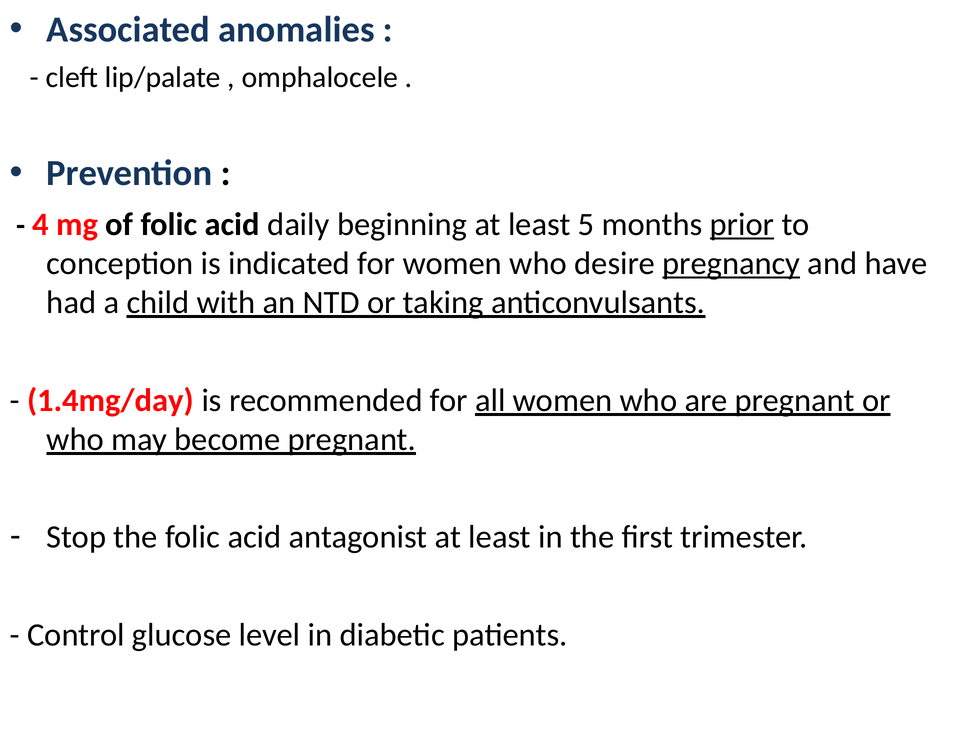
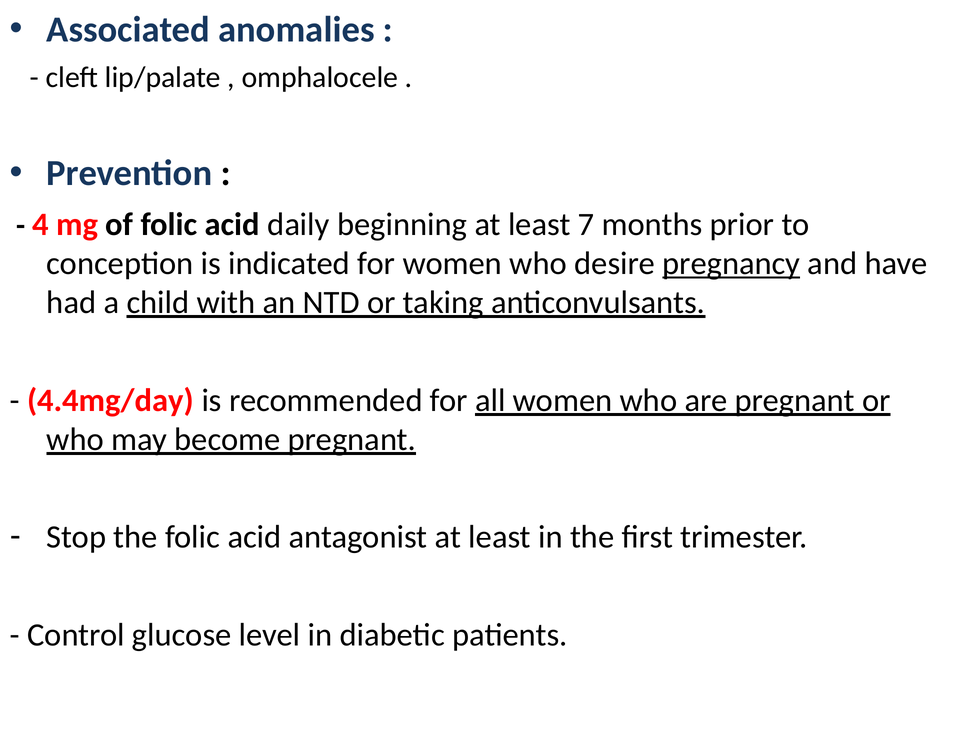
5: 5 -> 7 (586, 224)
prior underline: present -> none (742, 224)
1.4mg/day: 1.4mg/day -> 4.4mg/day (111, 400)
